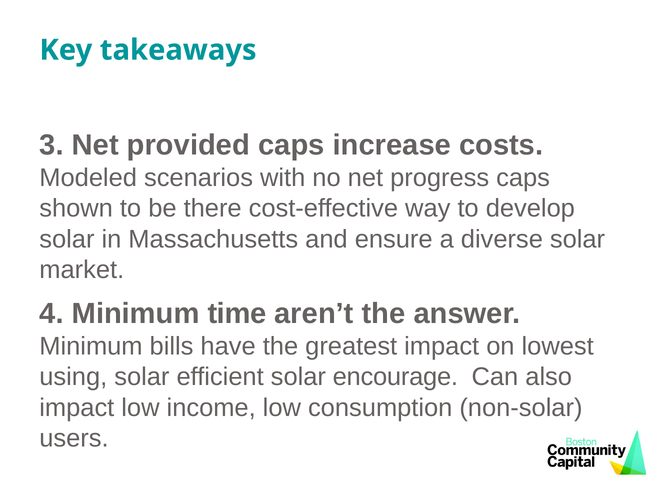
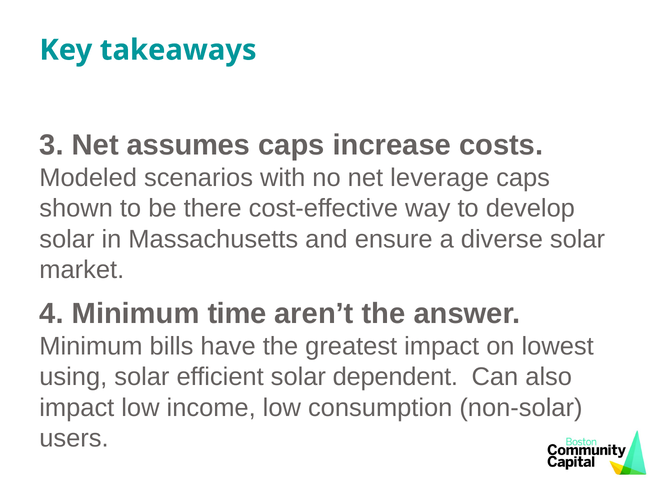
provided: provided -> assumes (188, 145)
progress: progress -> leverage (440, 178)
encourage: encourage -> dependent (395, 377)
